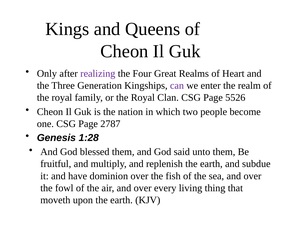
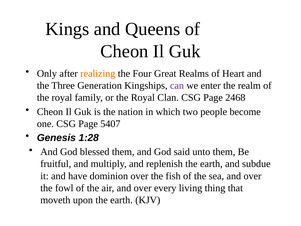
realizing colour: purple -> orange (98, 73)
5526: 5526 -> 2468 (235, 98)
2787: 2787 -> 5407 (110, 124)
